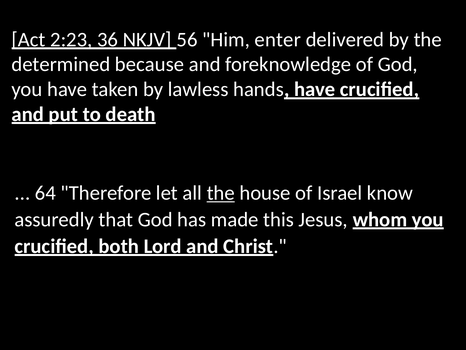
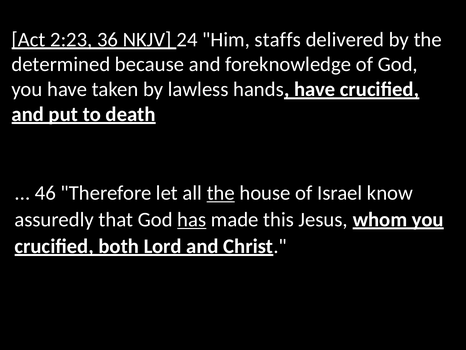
56: 56 -> 24 (187, 39)
enter: enter -> staffs (278, 39)
64: 64 -> 46 (45, 193)
has underline: none -> present (192, 219)
